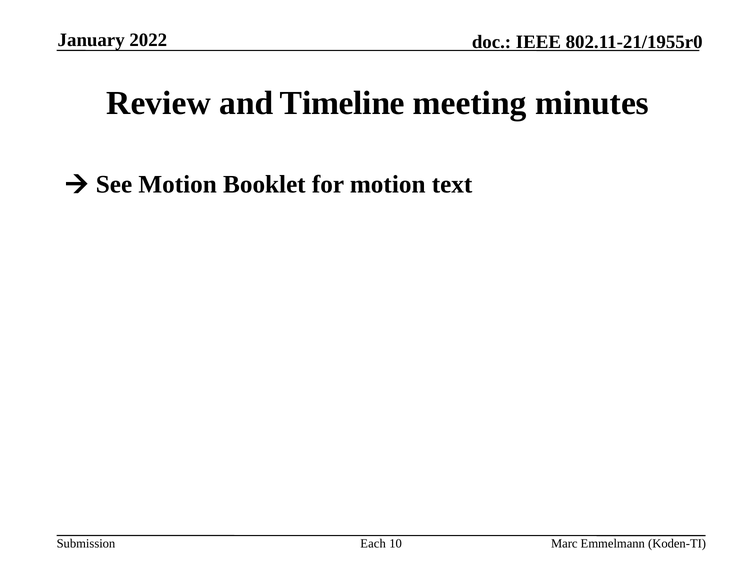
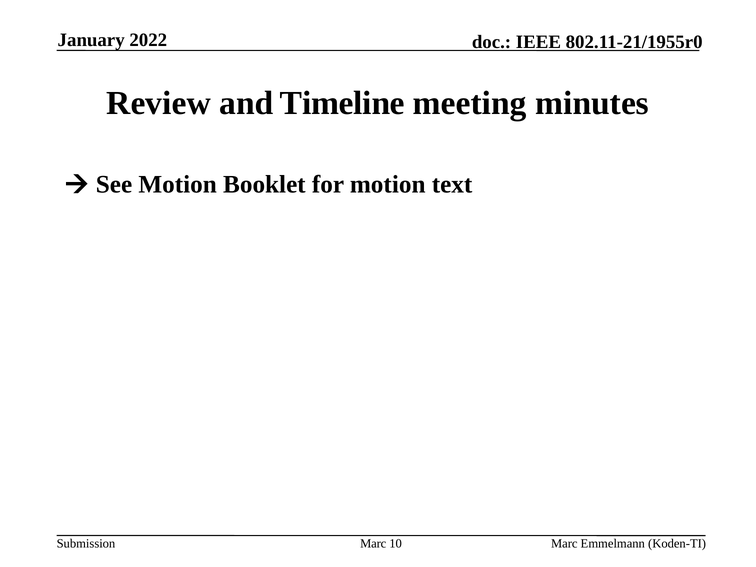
Each: Each -> Marc (373, 544)
